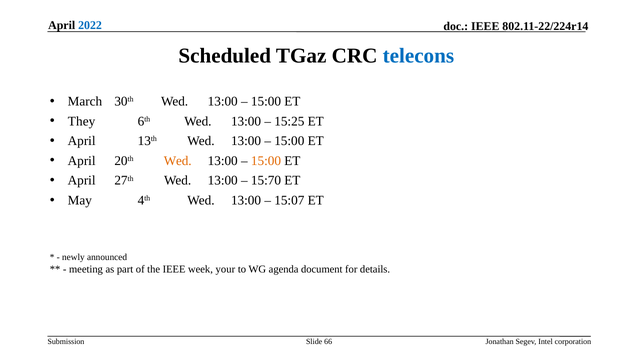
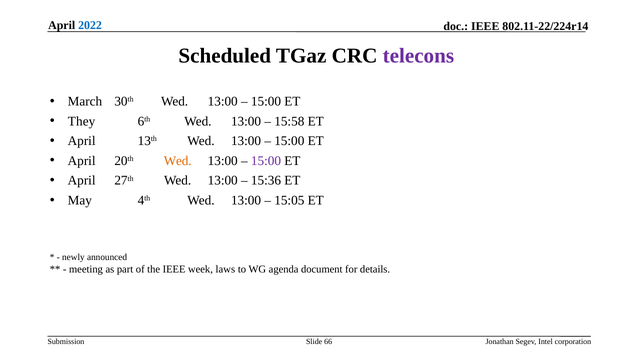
telecons colour: blue -> purple (418, 56)
15:25: 15:25 -> 15:58 (289, 121)
15:00 colour: orange -> purple (266, 161)
15:70: 15:70 -> 15:36 (266, 181)
15:07: 15:07 -> 15:05 (289, 200)
your: your -> laws (225, 269)
